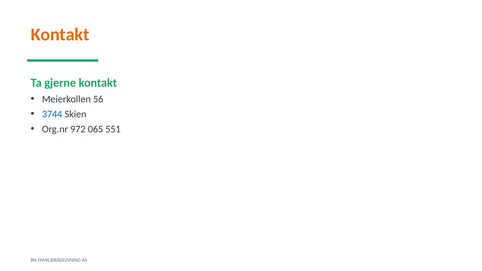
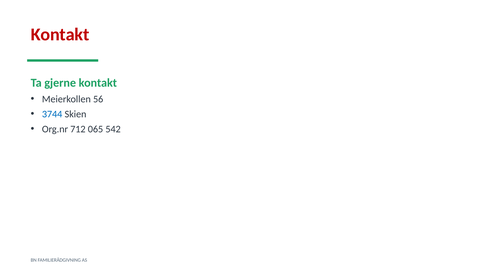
Kontakt colour: orange -> red (60, 34)
972: 972 -> 712 (78, 129)
551: 551 -> 542 (113, 129)
